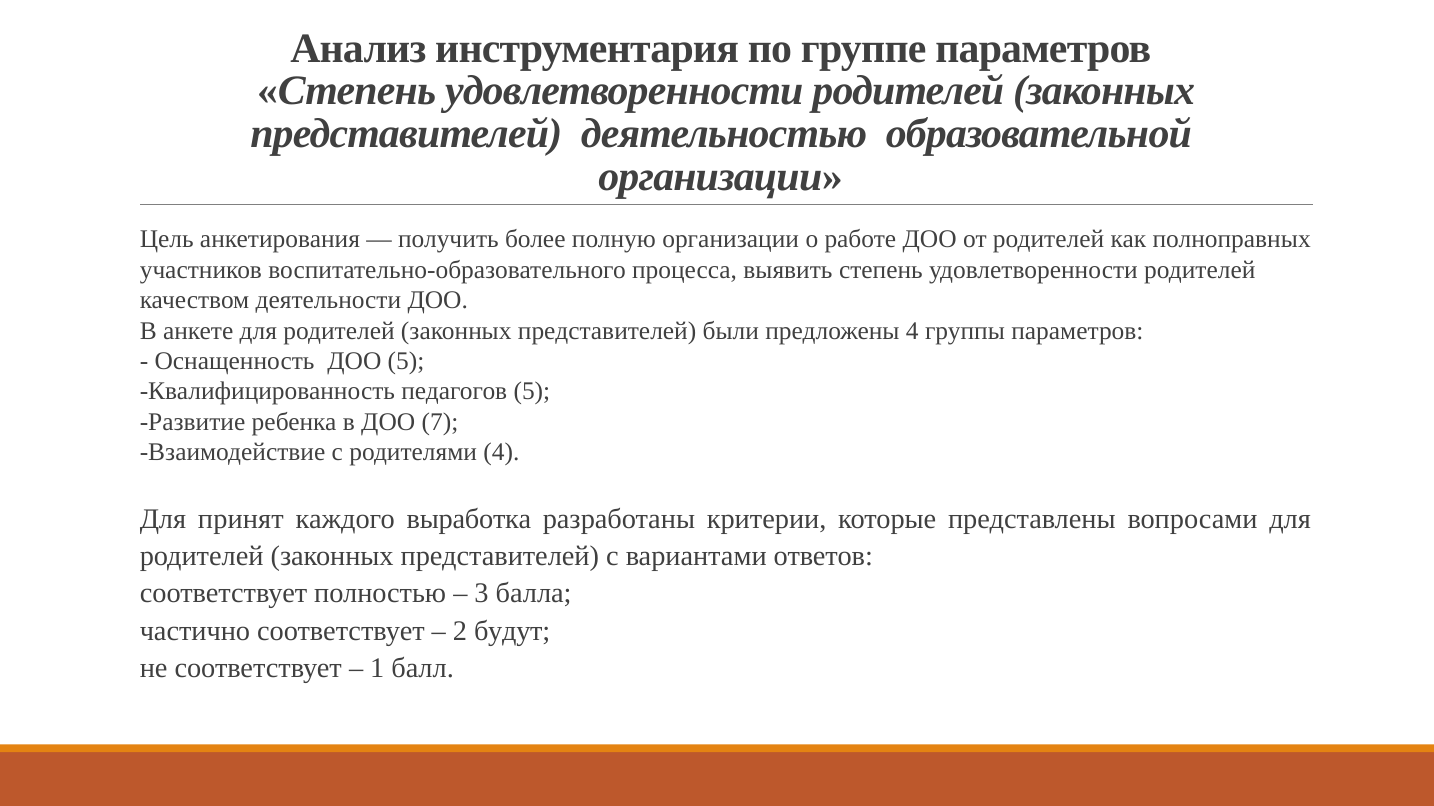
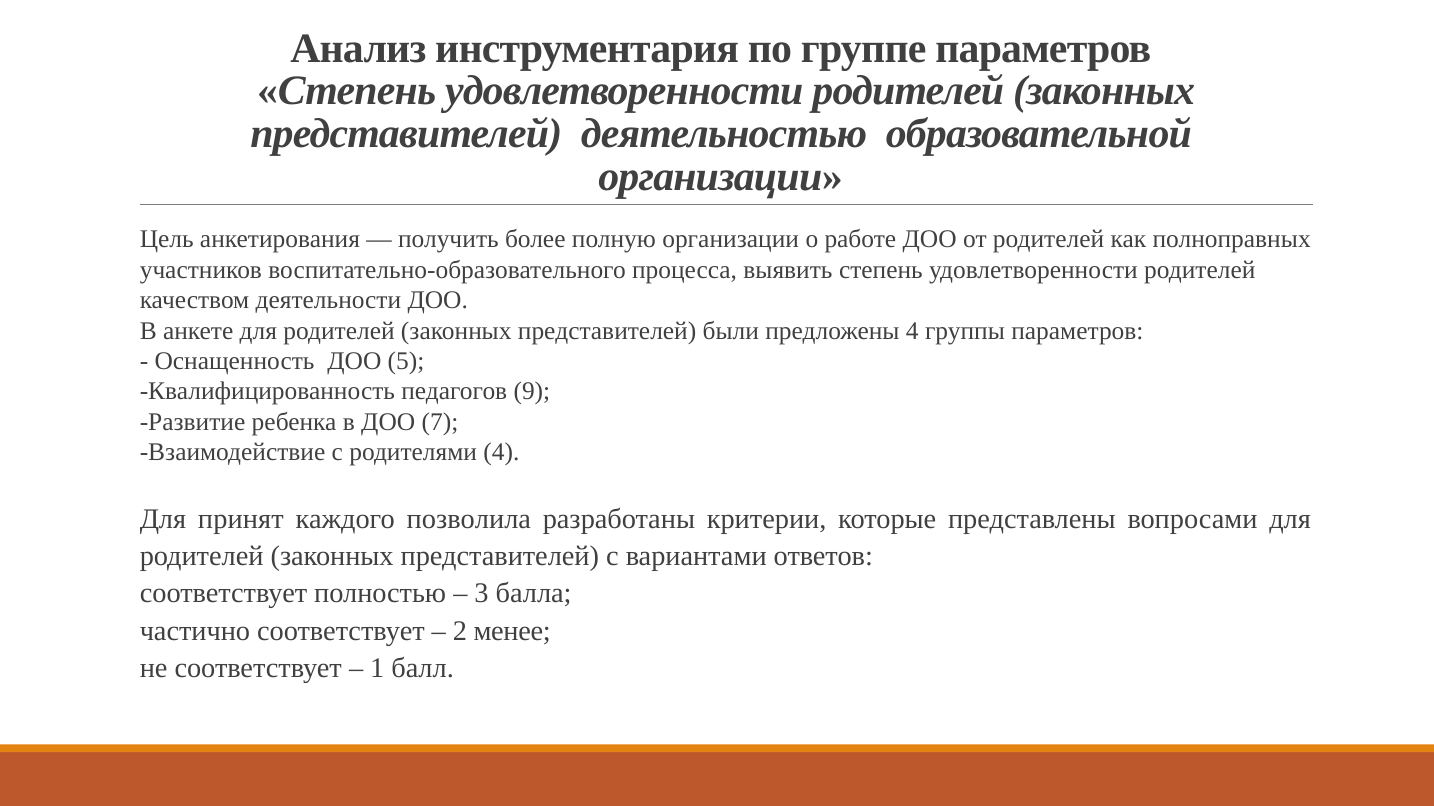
педагогов 5: 5 -> 9 (532, 392)
выработка: выработка -> позволила (469, 519)
будут: будут -> менее (512, 632)
